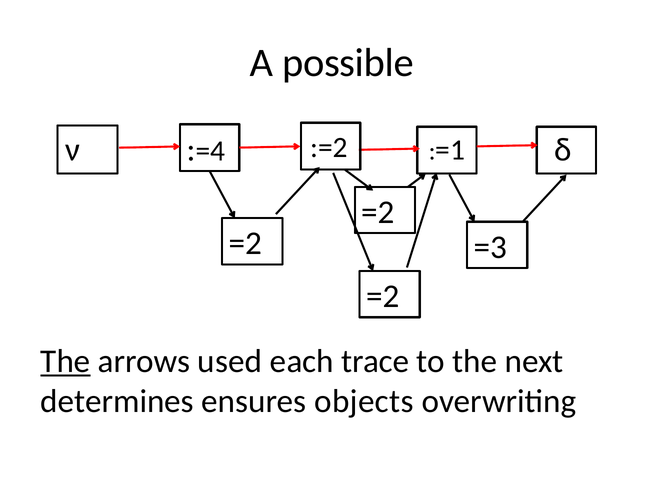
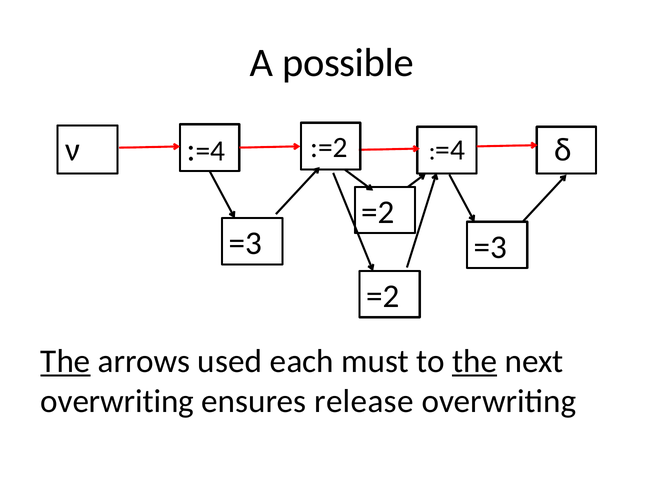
=1: =1 -> =4 (450, 150)
=2: =2 -> =3 (245, 244)
trace: trace -> must (375, 362)
the underline: none -> present (475, 362)
determines: determines -> overwriting (117, 401)
objects: objects -> release (364, 401)
